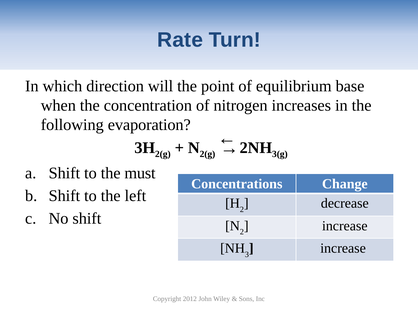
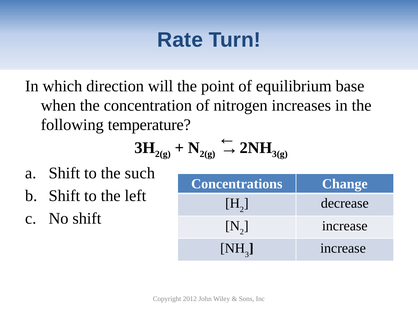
evaporation: evaporation -> temperature (149, 125)
must: must -> such (140, 173)
